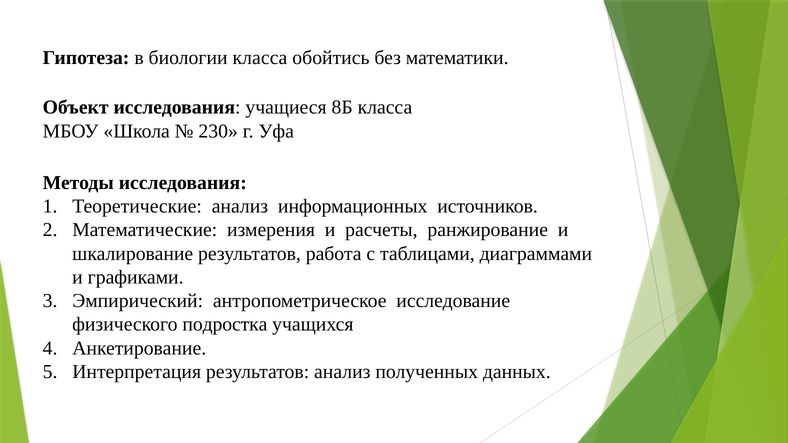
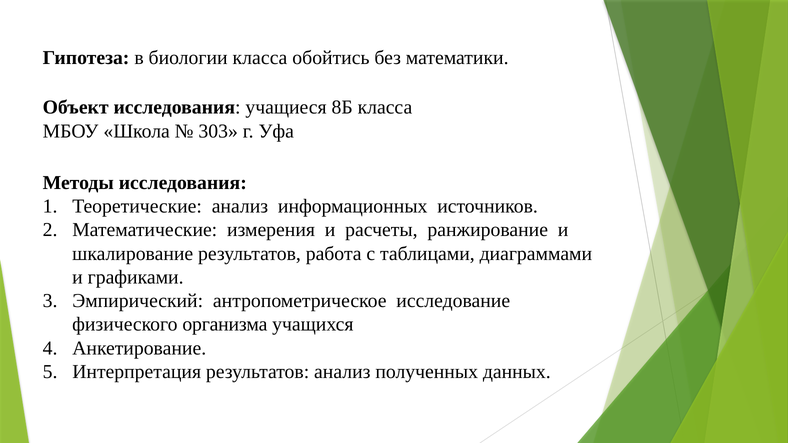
230: 230 -> 303 (218, 131)
подростка: подростка -> организма (225, 325)
